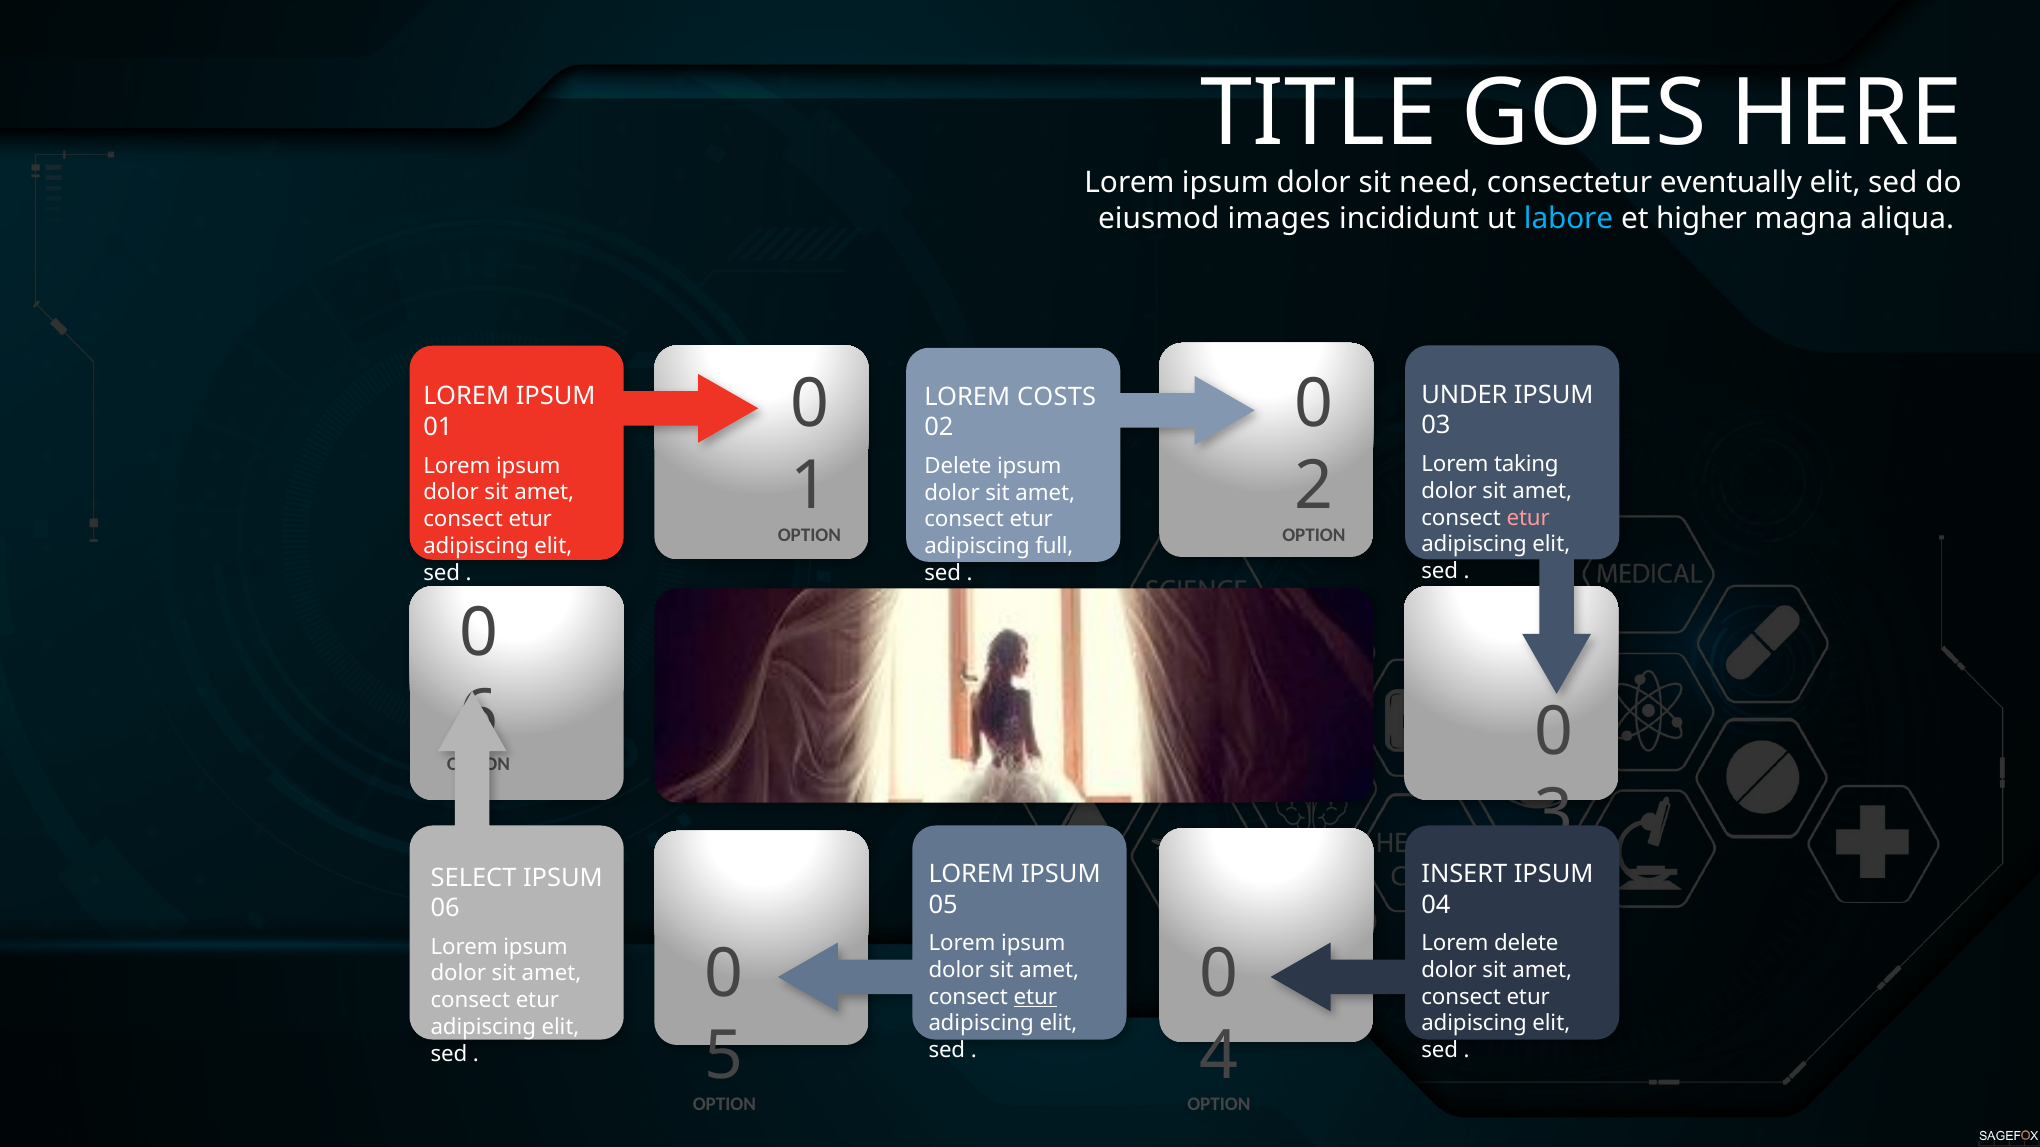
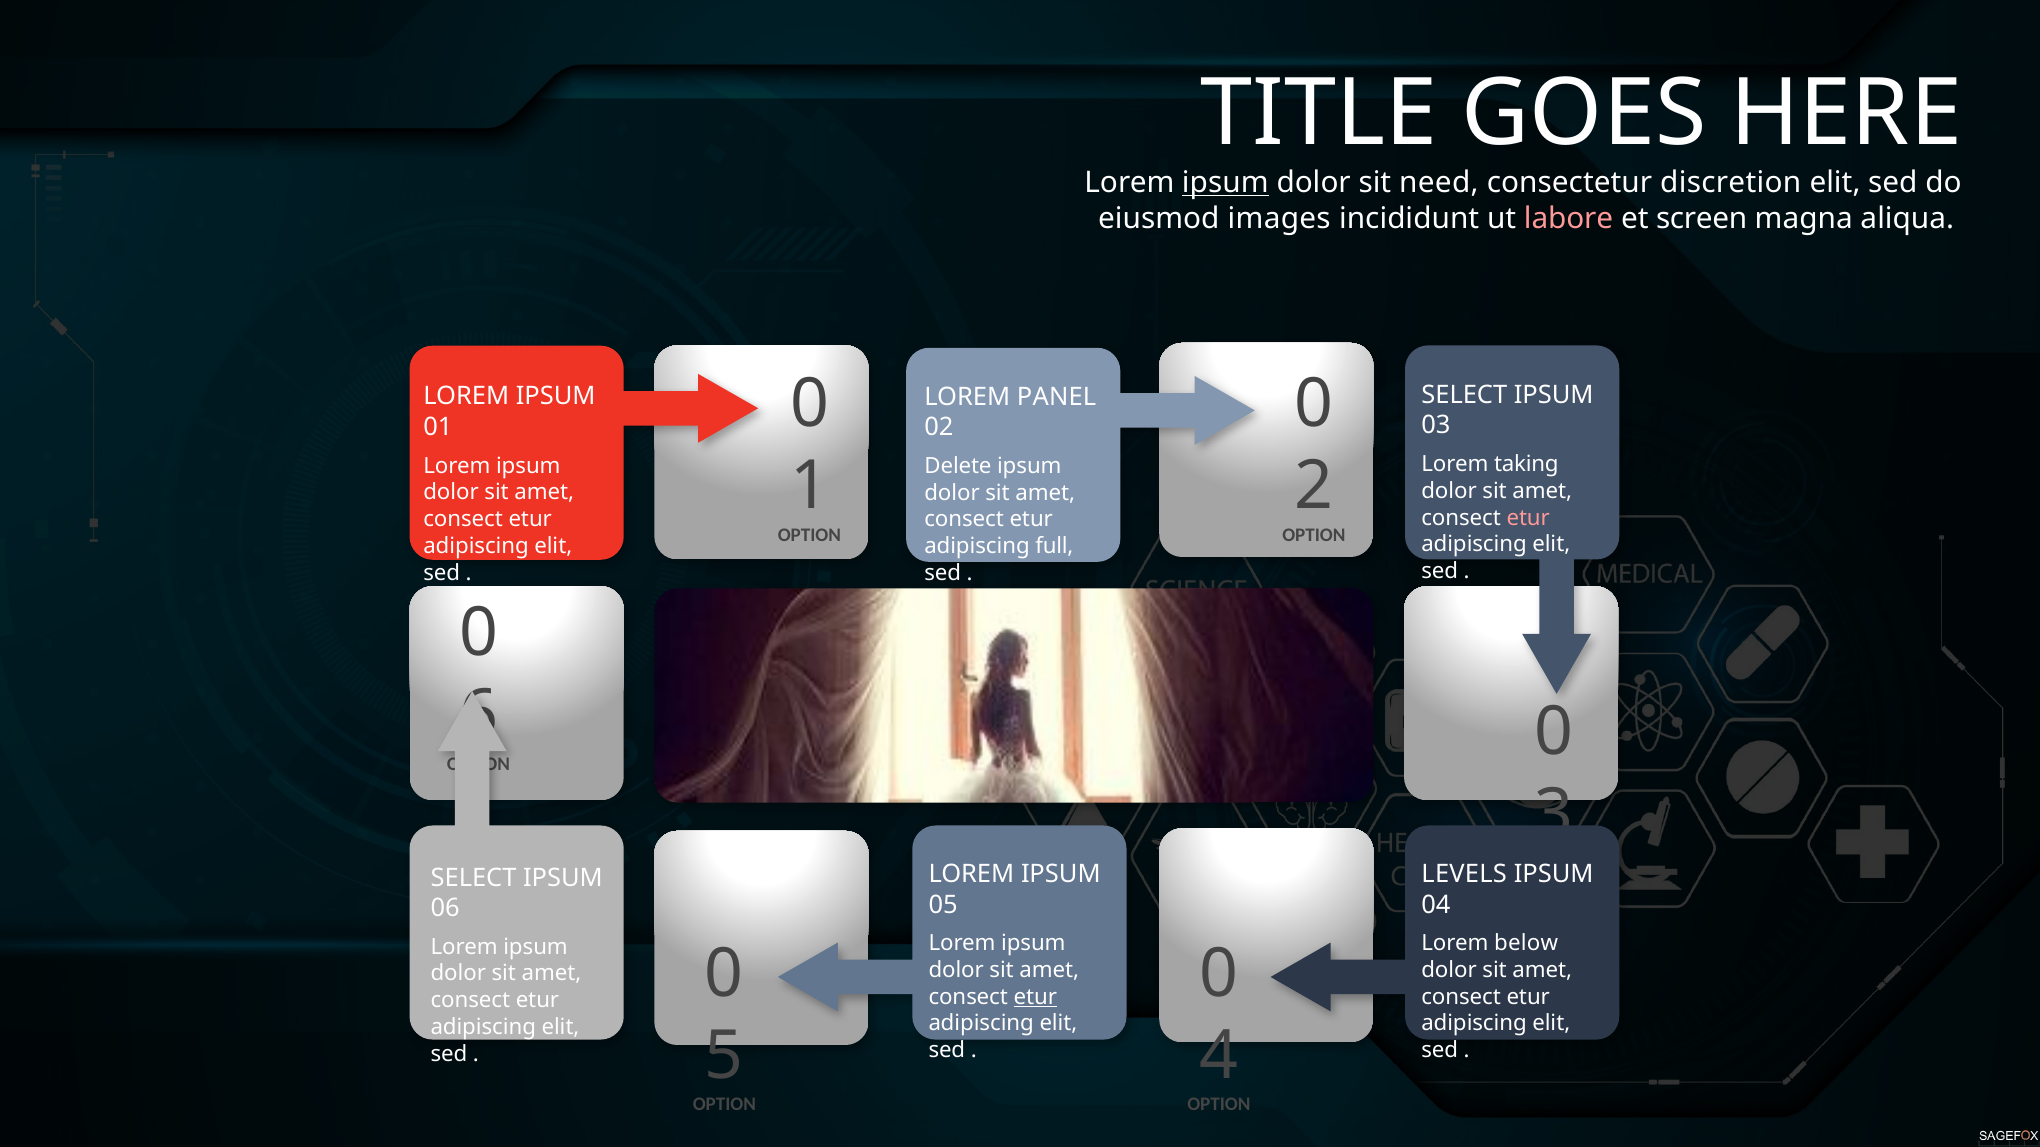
ipsum underline: none -> present (1225, 183)
eventually: eventually -> discretion (1731, 183)
labore colour: light blue -> pink (1569, 218)
higher: higher -> screen (1702, 218)
UNDER: UNDER -> SELECT (1464, 395)
COSTS: COSTS -> PANEL (1057, 397)
INSERT: INSERT -> LEVELS (1464, 875)
Lorem delete: delete -> below (1526, 944)
